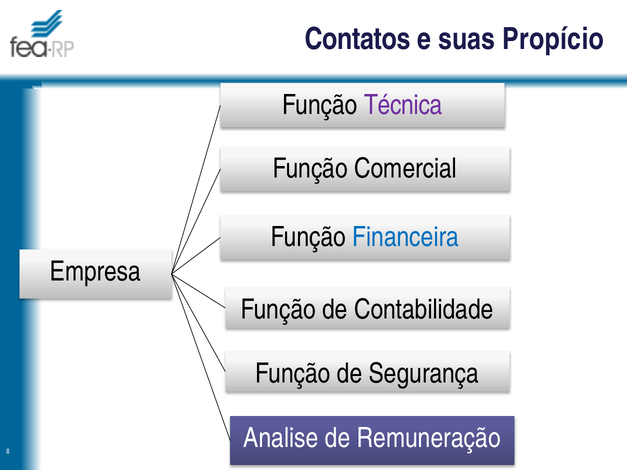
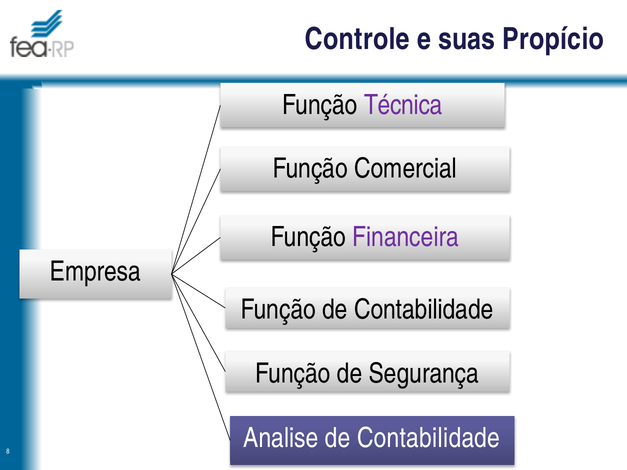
Contatos: Contatos -> Controle (357, 39)
Financeira colour: blue -> purple (406, 237)
Remuneração: Remuneração -> Contabilidade (429, 438)
